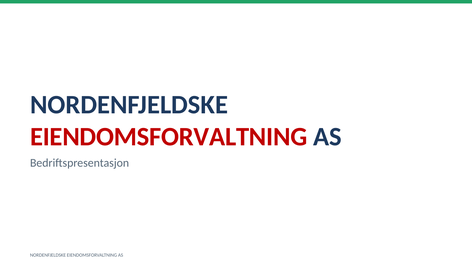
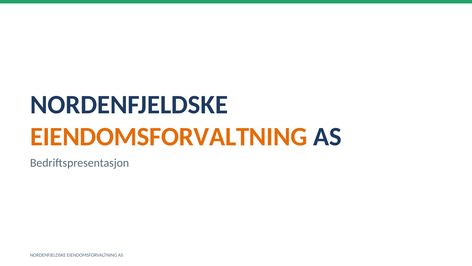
EIENDOMSFORVALTNING colour: red -> orange (169, 137)
